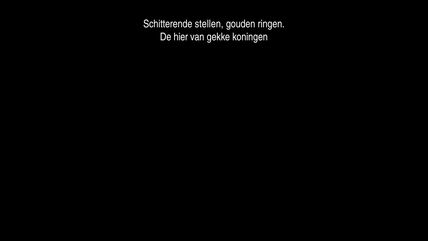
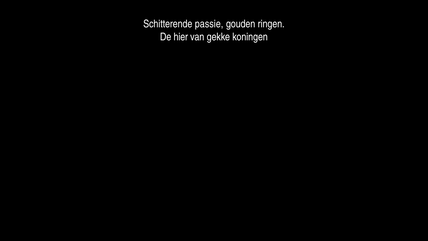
stellen: stellen -> passie (209, 24)
